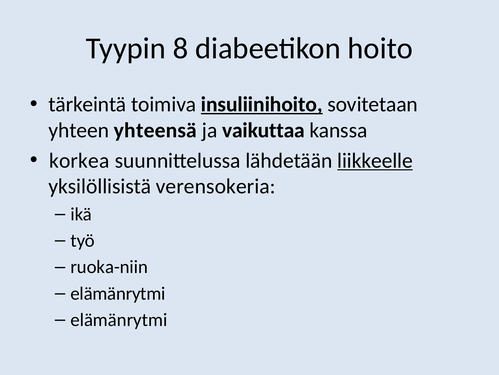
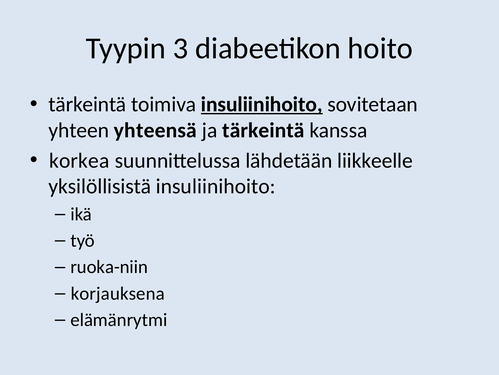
8: 8 -> 3 (181, 48)
ja vaikuttaa: vaikuttaa -> tärkeintä (263, 130)
liikkeelle underline: present -> none (375, 160)
yksilöllisistä verensokeria: verensokeria -> insuliinihoito (216, 186)
elämänrytmi: elämänrytmi -> korjauksena (118, 293)
